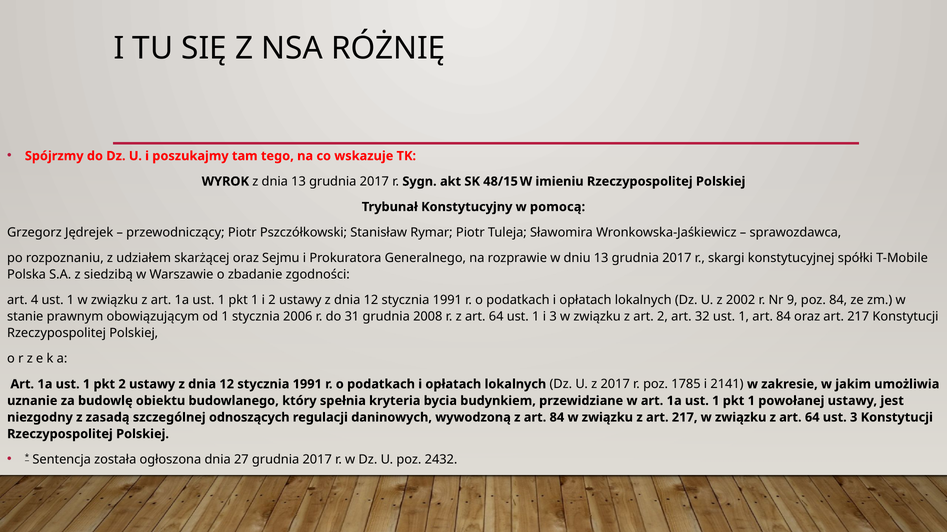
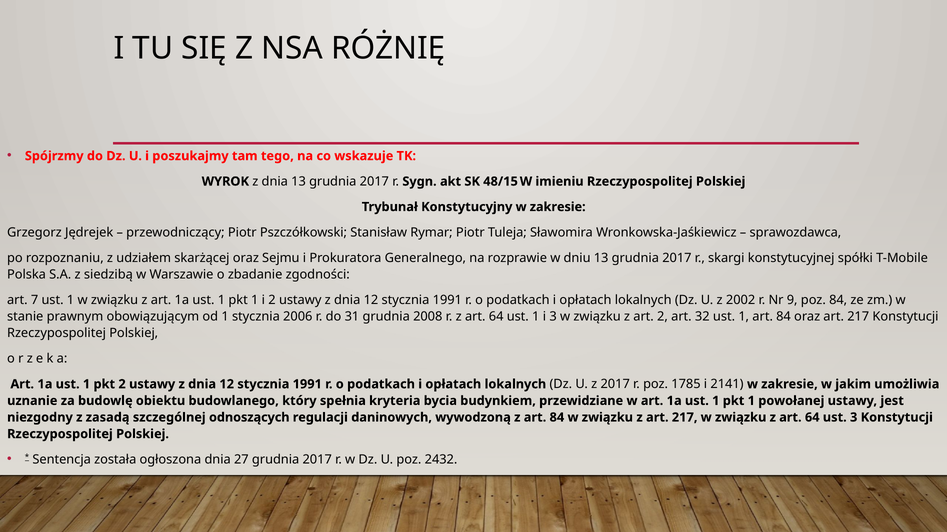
Konstytucyjny w pomocą: pomocą -> zakresie (558, 207)
4: 4 -> 7 (35, 300)
